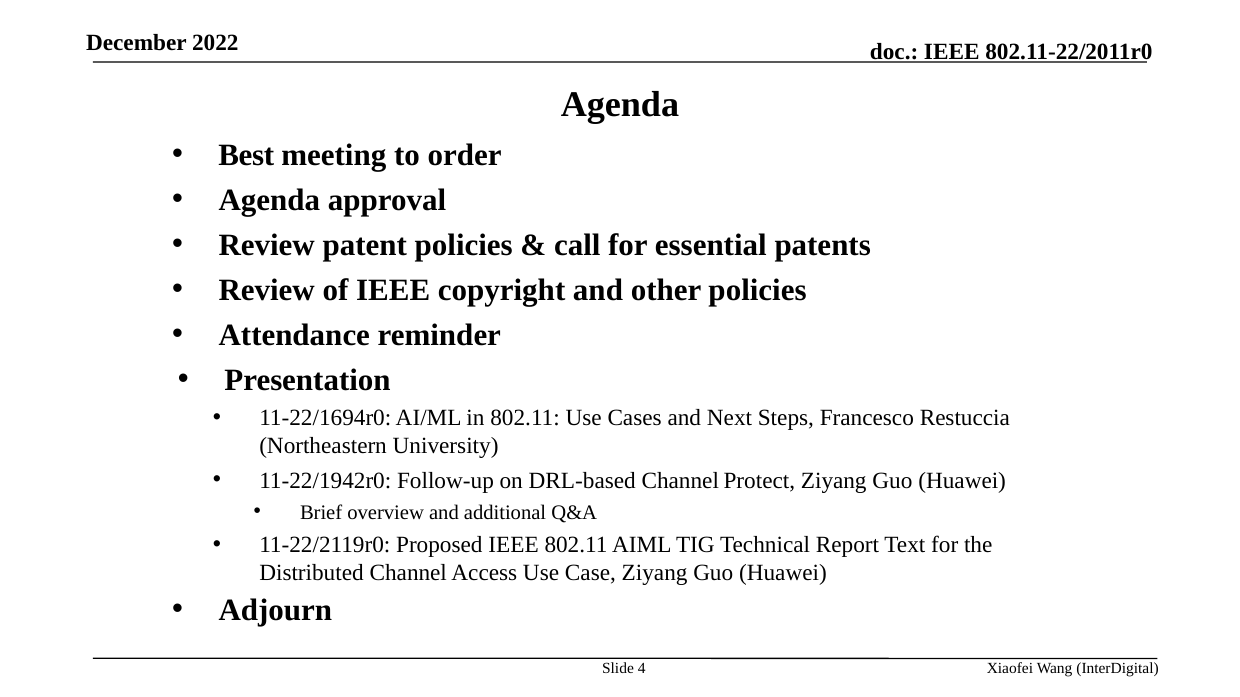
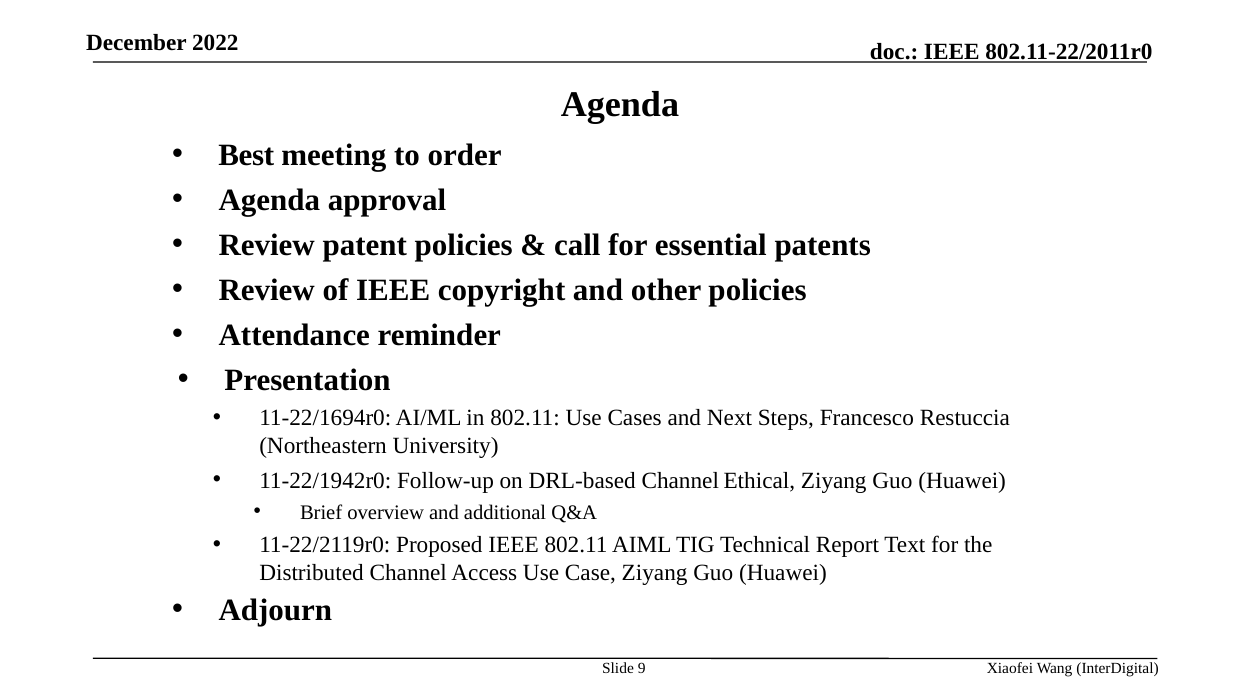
Protect: Protect -> Ethical (759, 481)
4: 4 -> 9 (642, 669)
